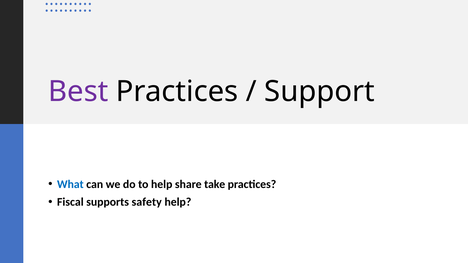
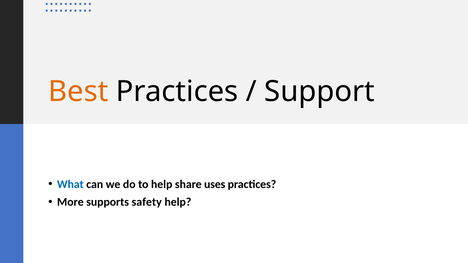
Best colour: purple -> orange (78, 92)
take: take -> uses (215, 184)
Fiscal: Fiscal -> More (70, 202)
